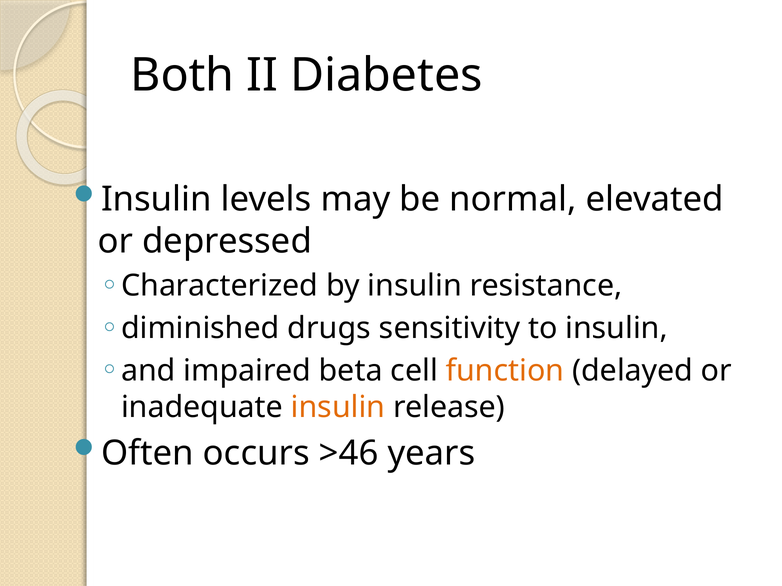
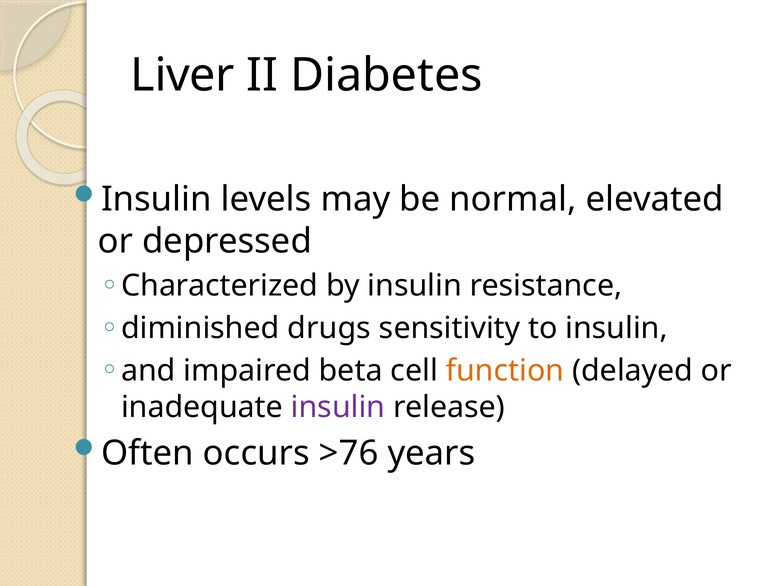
Both: Both -> Liver (183, 76)
insulin colour: orange -> purple (338, 408)
>46: >46 -> >76 (349, 454)
